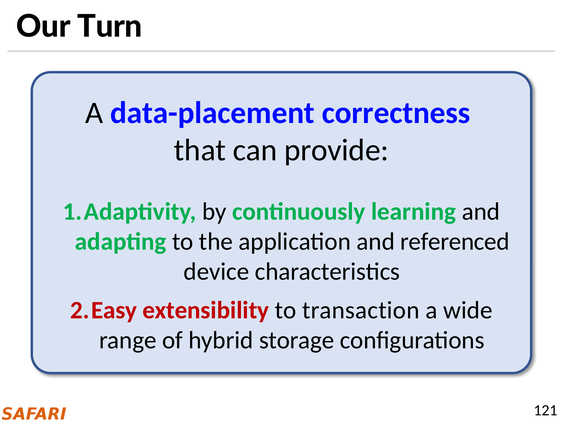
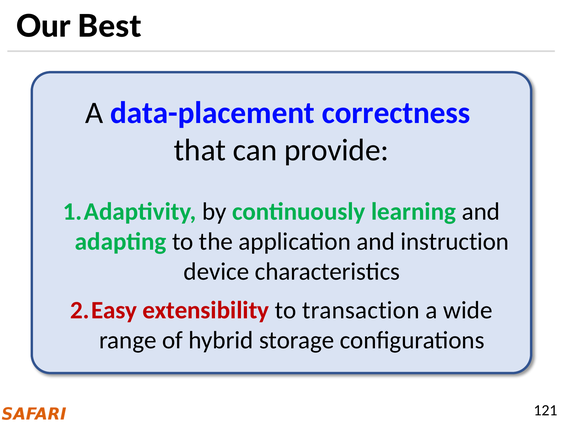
Turn: Turn -> Best (109, 27)
referenced: referenced -> instruction (455, 242)
